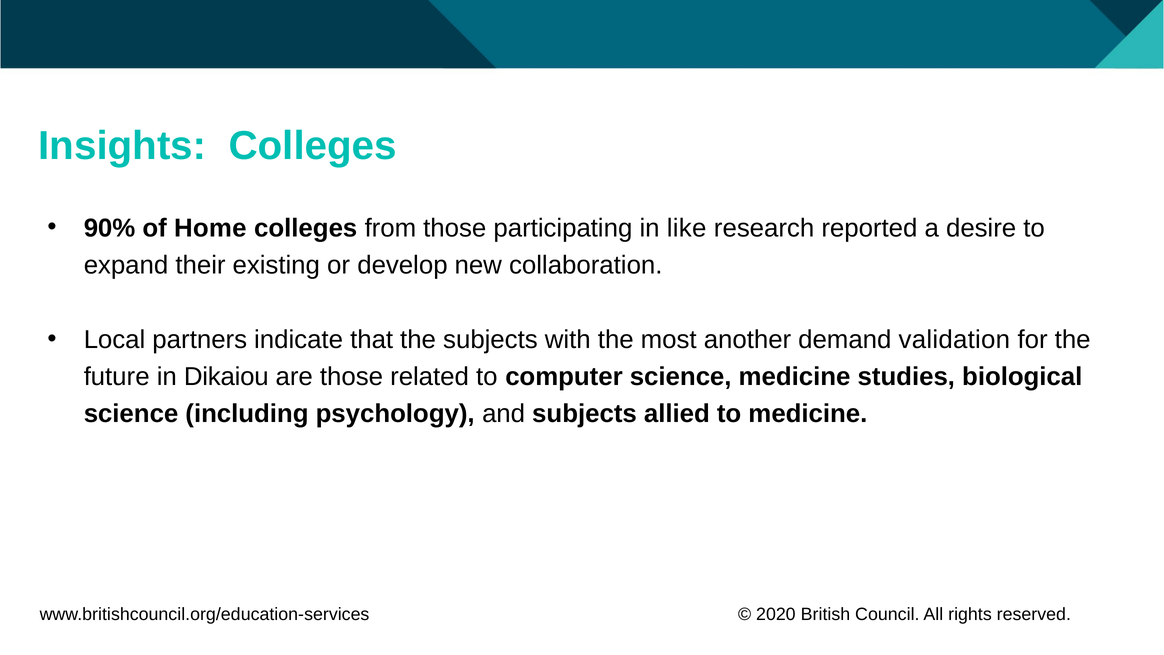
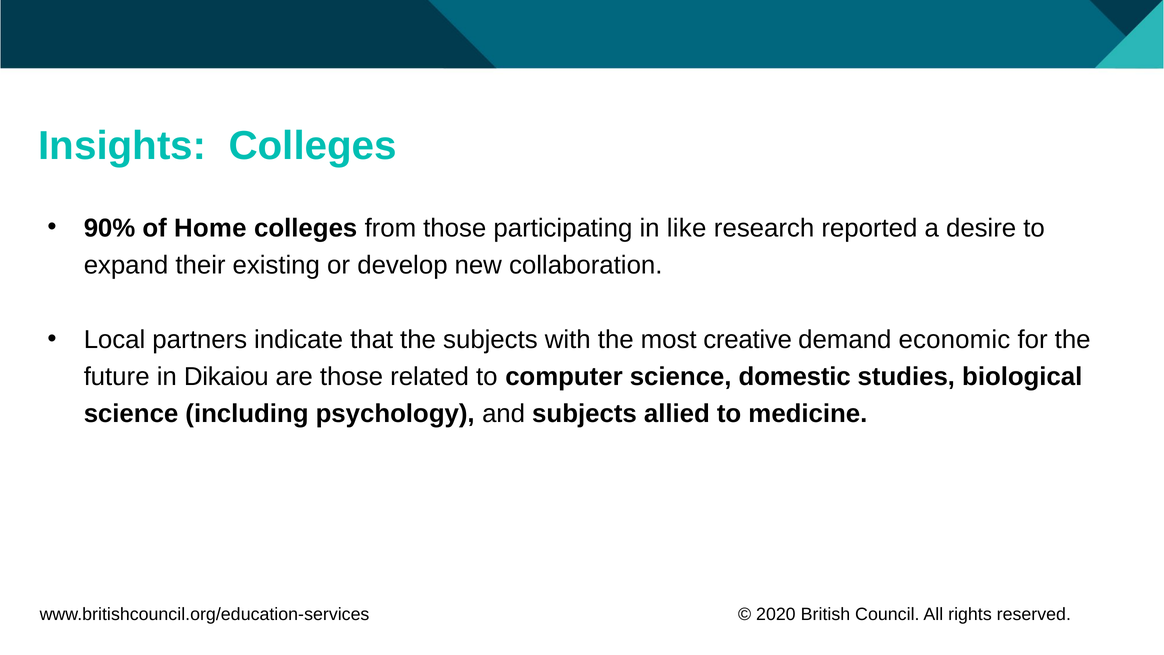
another: another -> creative (748, 339)
validation: validation -> economic (954, 339)
science medicine: medicine -> domestic (795, 377)
